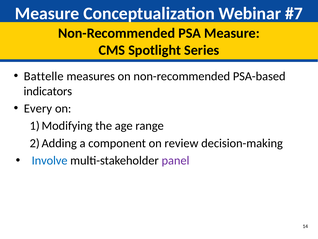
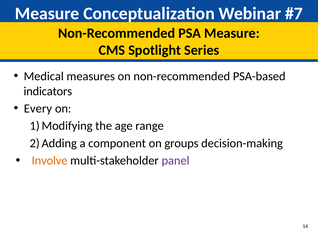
Battelle: Battelle -> Medical (44, 76)
review: review -> groups (182, 143)
Involve colour: blue -> orange (50, 160)
